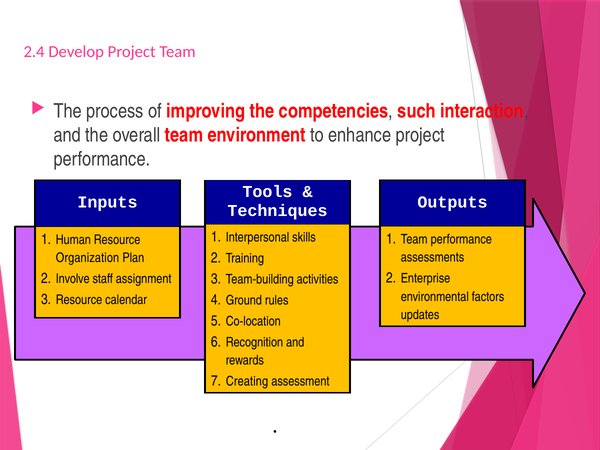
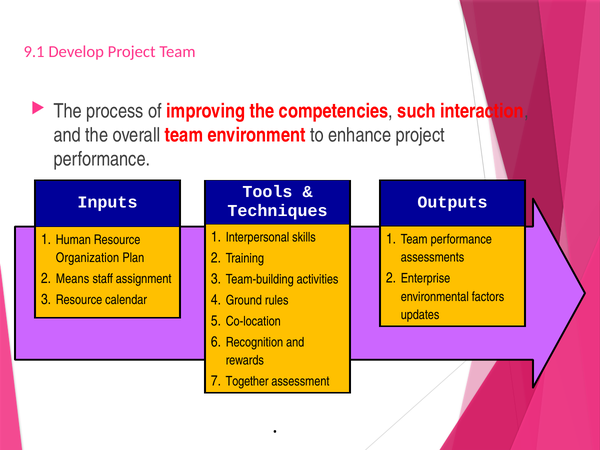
2.4: 2.4 -> 9.1 (34, 52)
Involve: Involve -> Means (73, 279)
Creating: Creating -> Together (247, 381)
